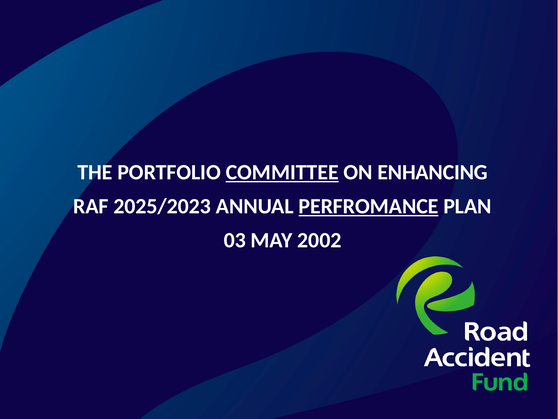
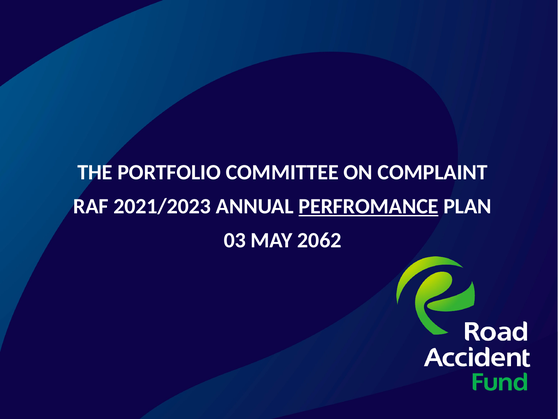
COMMITTEE underline: present -> none (282, 172)
ENHANCING: ENHANCING -> COMPLAINT (433, 172)
2025/2023: 2025/2023 -> 2021/2023 (162, 206)
2002: 2002 -> 2062 (319, 240)
